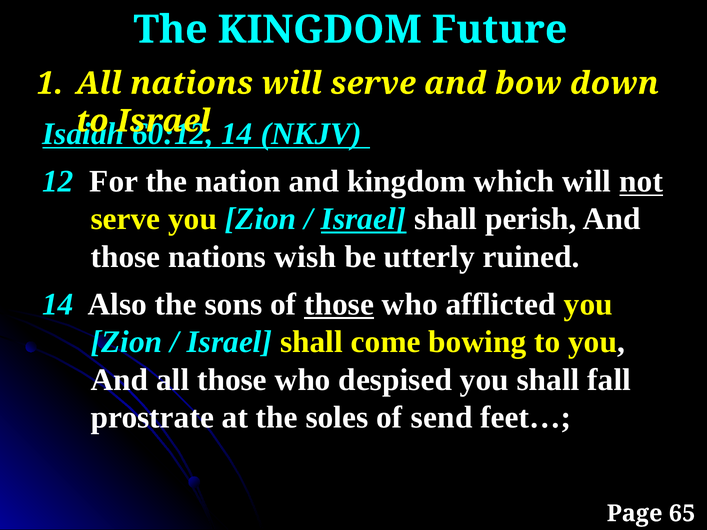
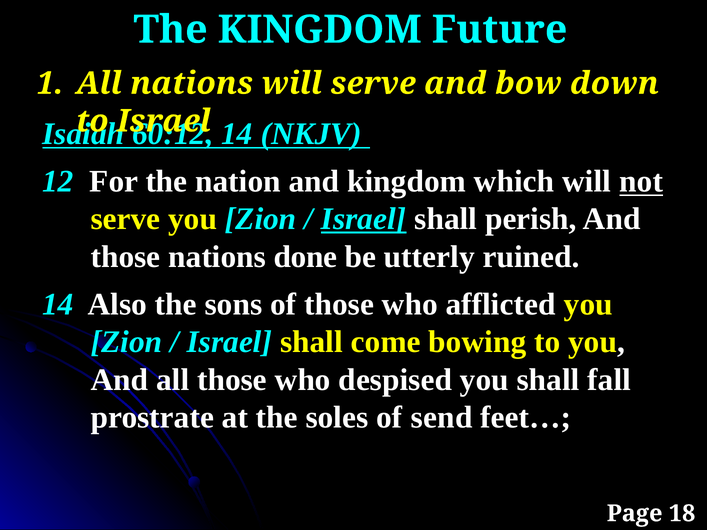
wish: wish -> done (306, 257)
those underline: present -> none (339, 304)
65: 65 -> 18 (682, 514)
